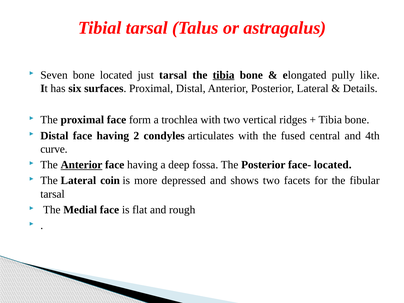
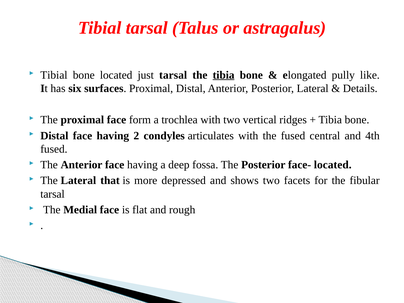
Seven: Seven -> Tibial (54, 75)
curve: curve -> fused (54, 149)
Anterior underline: present -> none (81, 165)
coin: coin -> that (110, 181)
